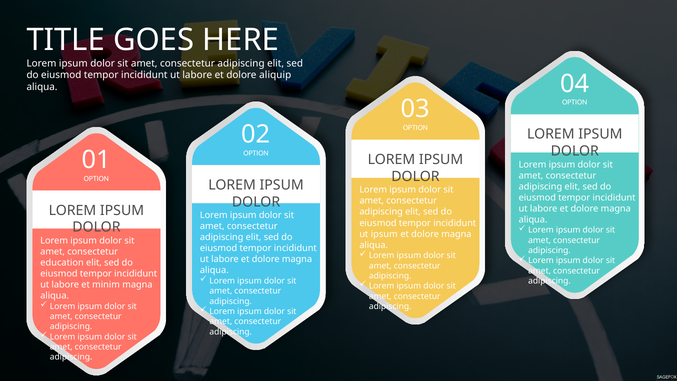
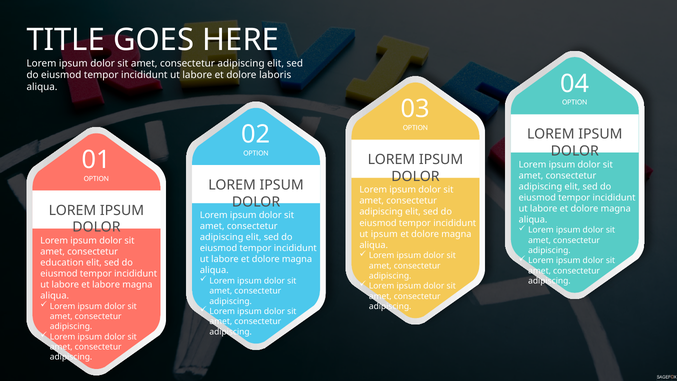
aliquip: aliquip -> laboris (275, 75)
et minim: minim -> labore (106, 285)
